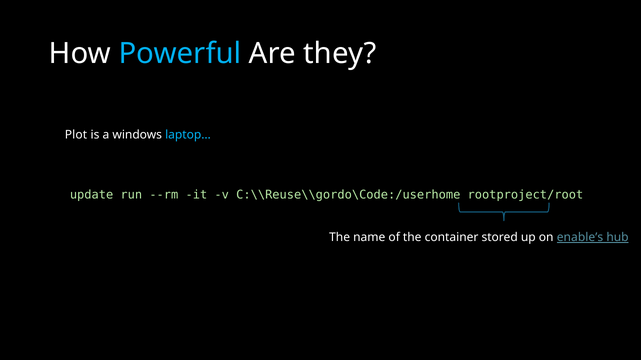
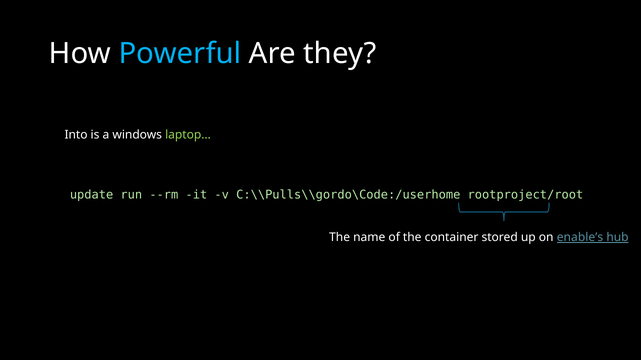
Plot: Plot -> Into (76, 135)
laptop… colour: light blue -> light green (188, 135)
C:\\Reuse\\gordo\Code:/userhome: C:\\Reuse\\gordo\Code:/userhome -> C:\\Pulls\\gordo\Code:/userhome (348, 195)
